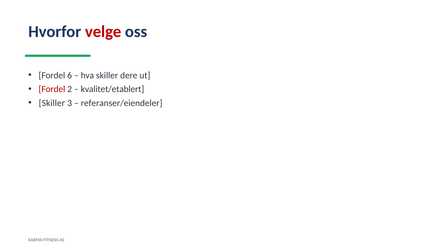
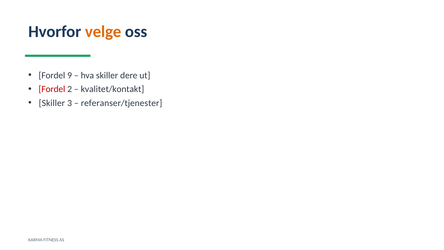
velge colour: red -> orange (103, 32)
6: 6 -> 9 (70, 75)
kvalitet/etablert: kvalitet/etablert -> kvalitet/kontakt (112, 89)
referanser/eiendeler: referanser/eiendeler -> referanser/tjenester (122, 103)
